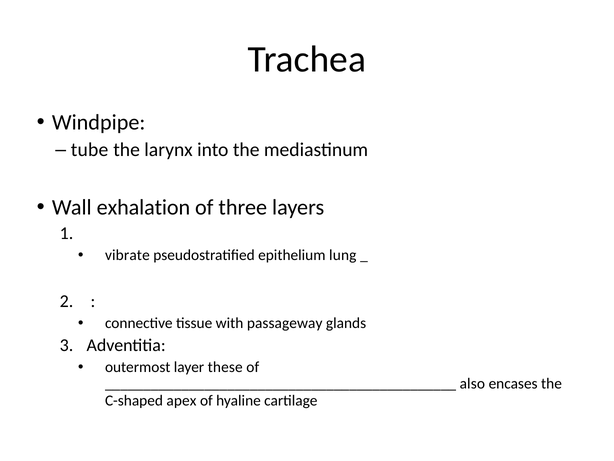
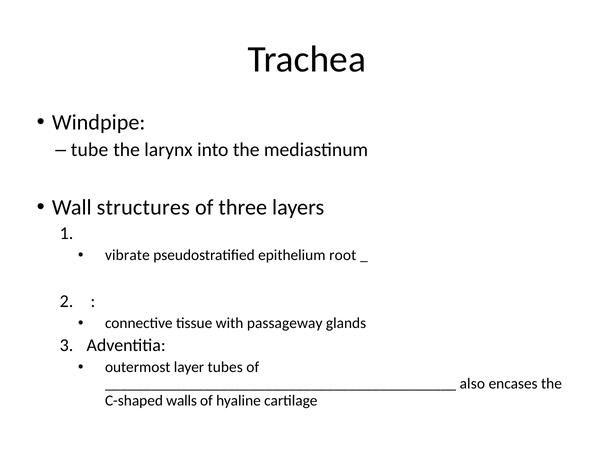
exhalation: exhalation -> structures (143, 207)
lung: lung -> root (343, 255)
these: these -> tubes (225, 367)
apex: apex -> walls (182, 400)
